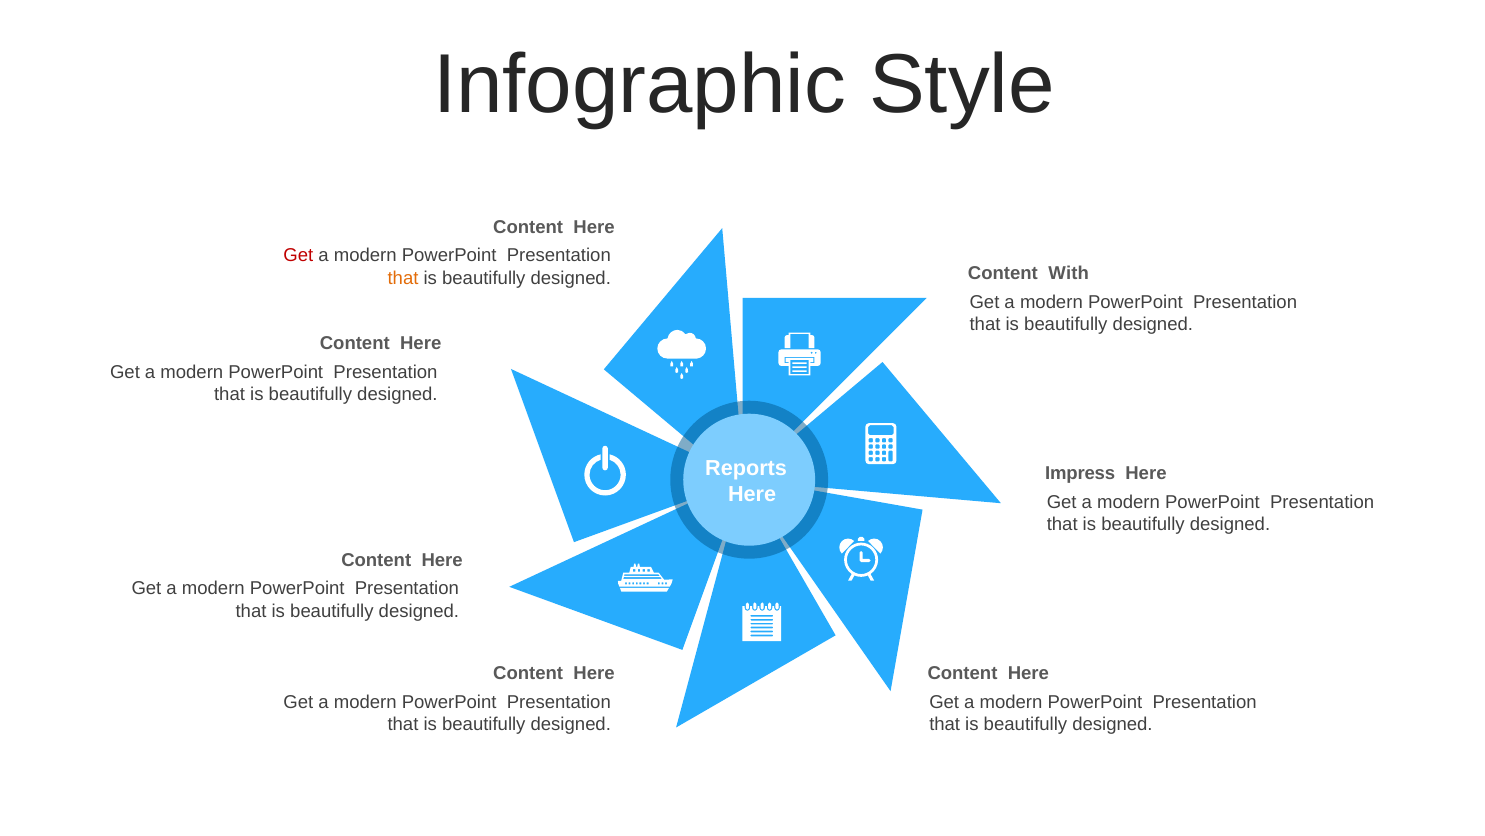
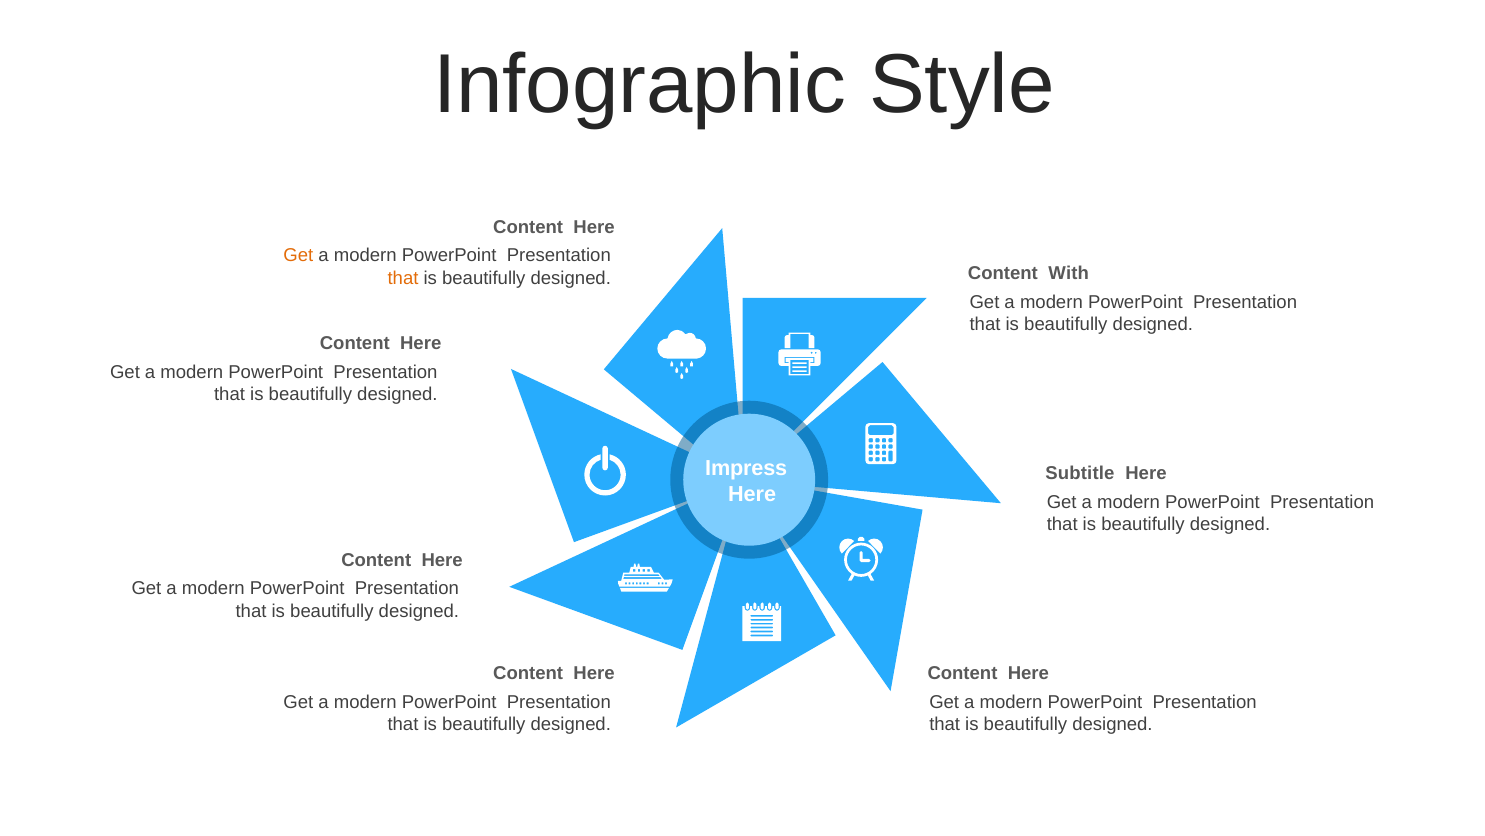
Get colour: red -> orange (298, 256)
Reports: Reports -> Impress (746, 468)
Impress: Impress -> Subtitle (1080, 473)
